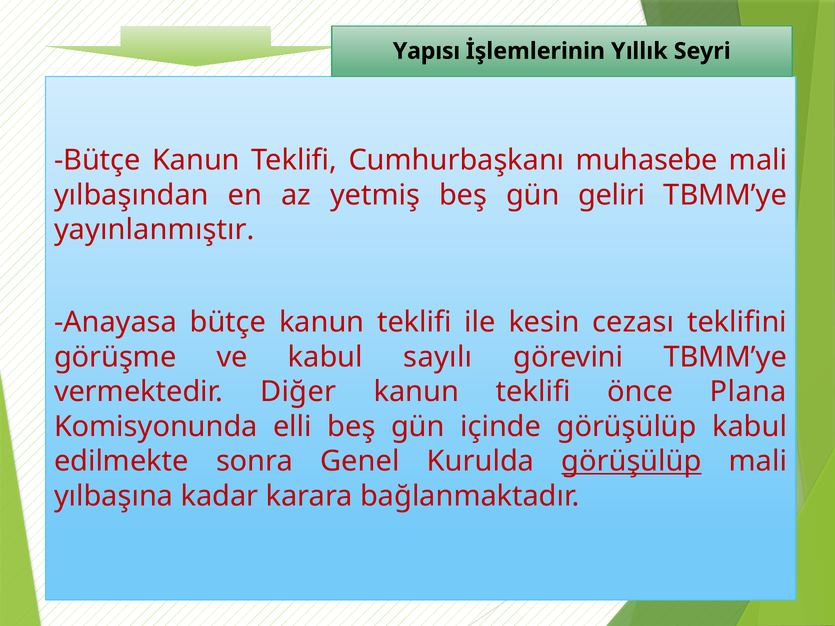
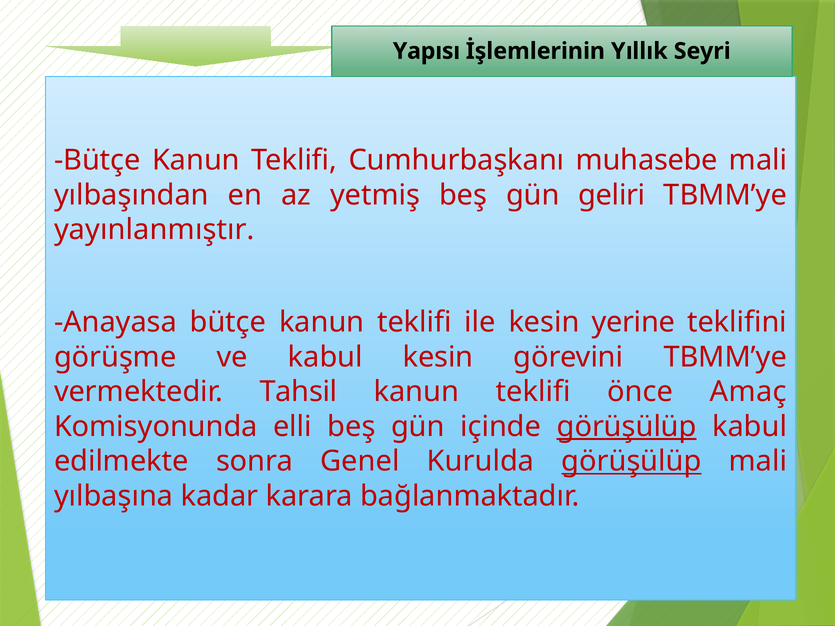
cezası: cezası -> yerine (633, 323)
kabul sayılı: sayılı -> kesin (438, 357)
Diğer: Diğer -> Tahsil (298, 392)
Plana: Plana -> Amaç (748, 392)
görüşülüp underline: none -> present (627, 427)
